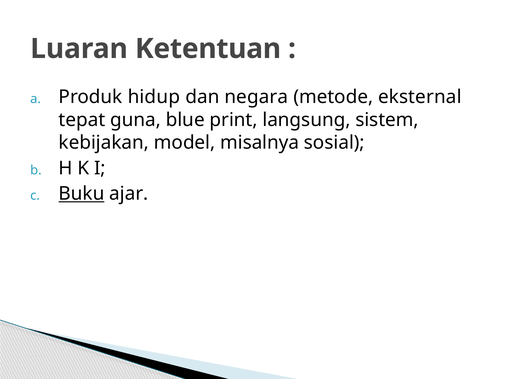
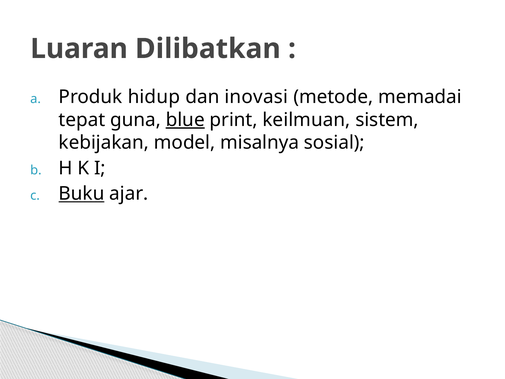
Ketentuan: Ketentuan -> Dilibatkan (208, 49)
negara: negara -> inovasi (256, 97)
eksternal: eksternal -> memadai (420, 97)
blue underline: none -> present (185, 120)
langsung: langsung -> keilmuan (306, 120)
